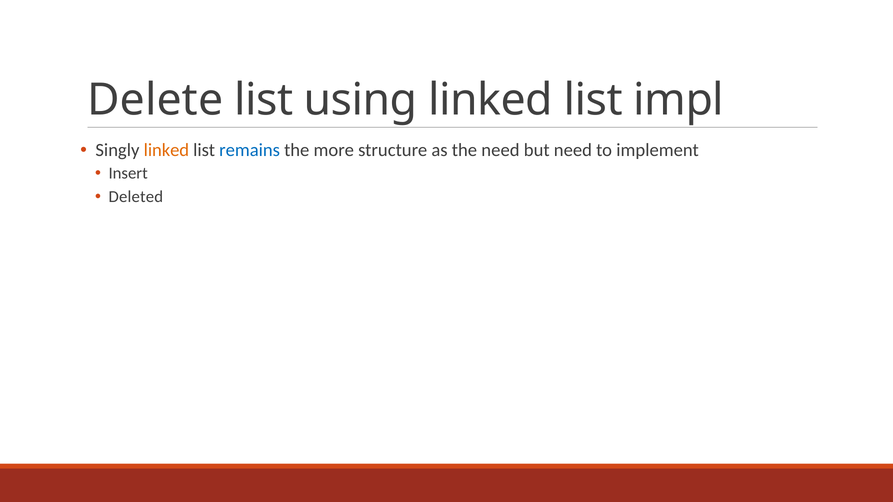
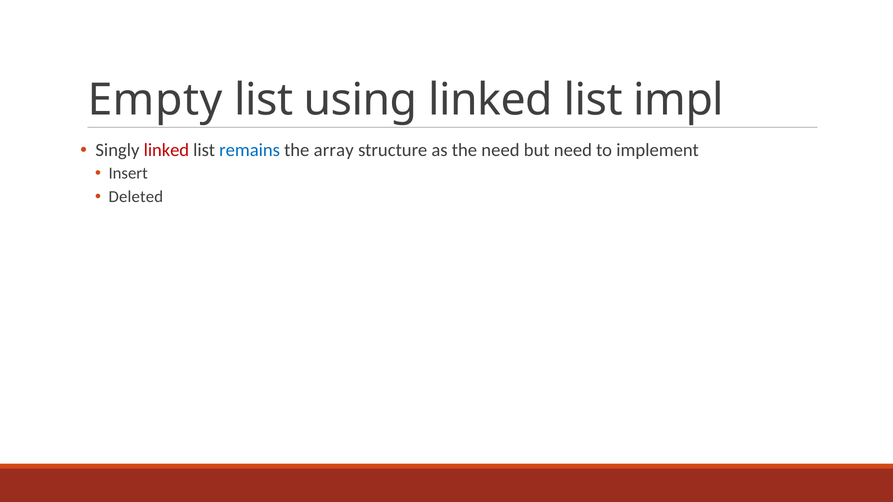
Delete: Delete -> Empty (155, 100)
linked colour: orange -> red (166, 150)
more: more -> array (334, 150)
